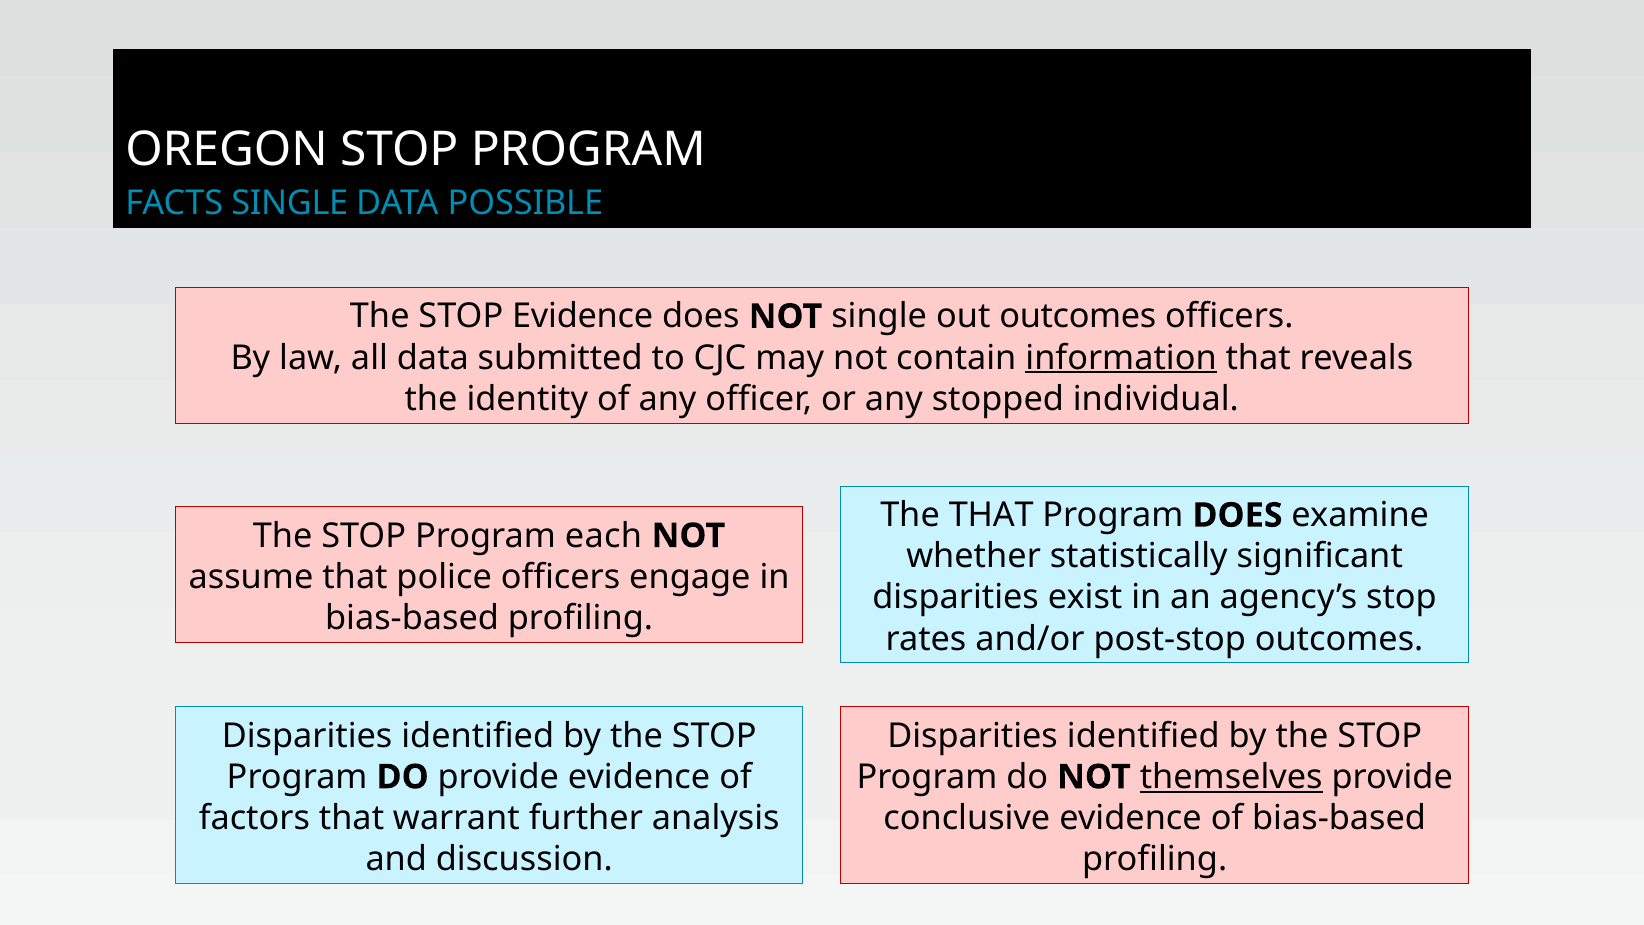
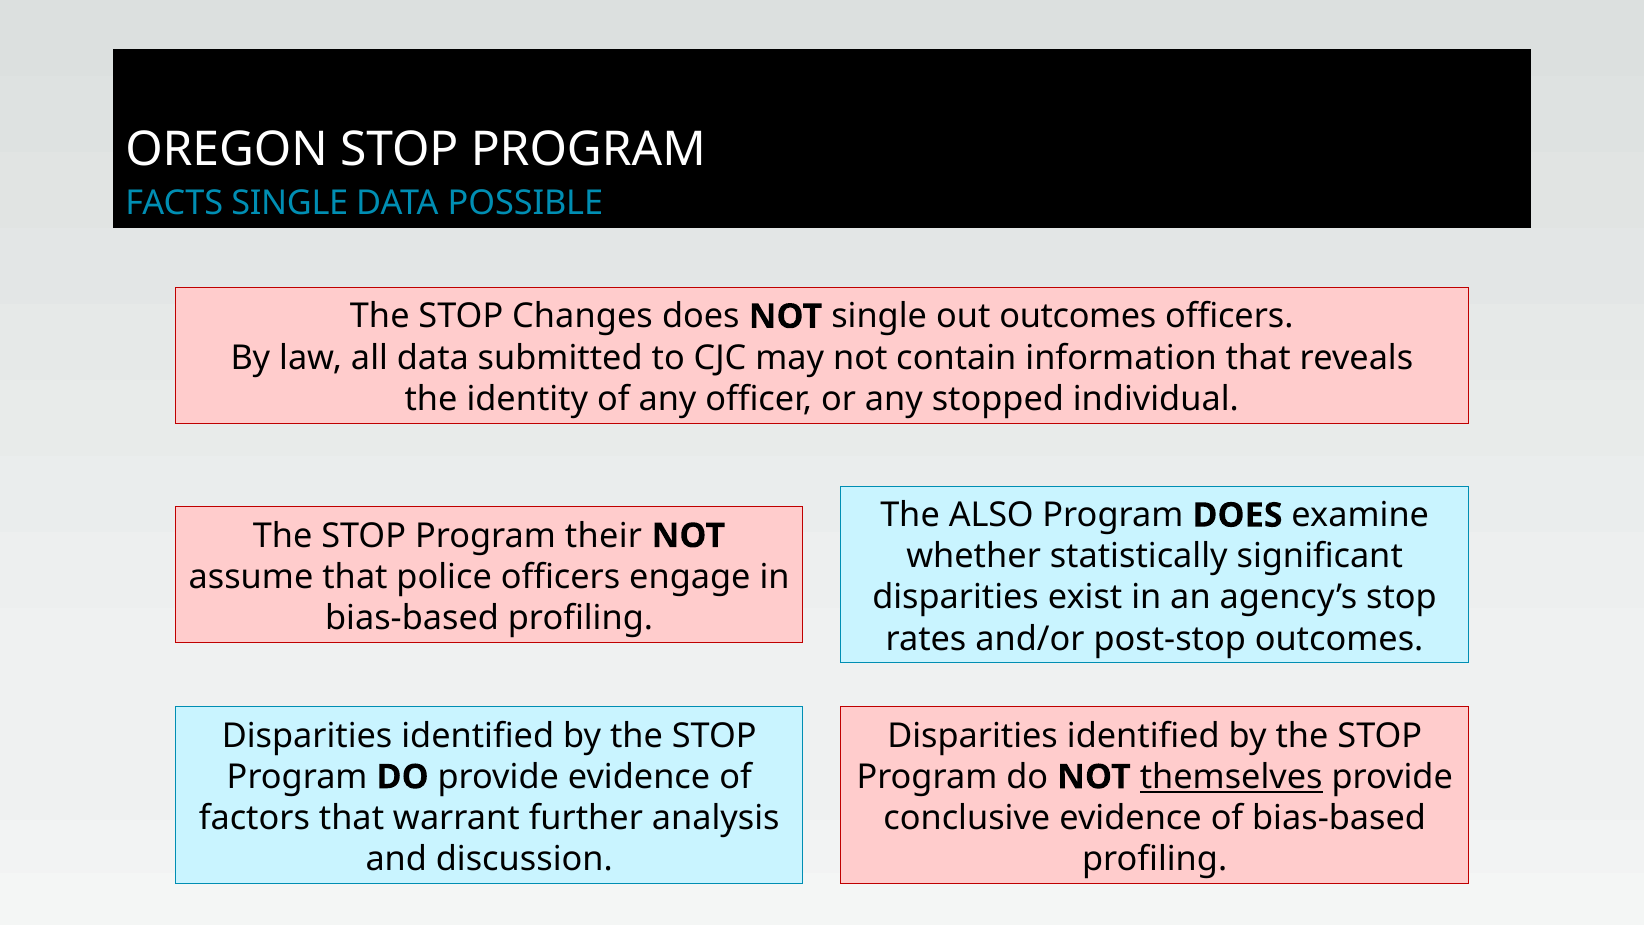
STOP Evidence: Evidence -> Changes (583, 317)
information underline: present -> none (1121, 358)
The THAT: THAT -> ALSO (991, 515)
each: each -> their (604, 536)
